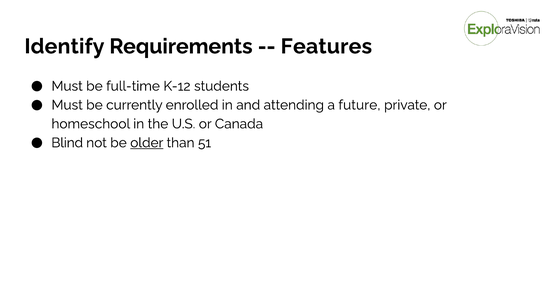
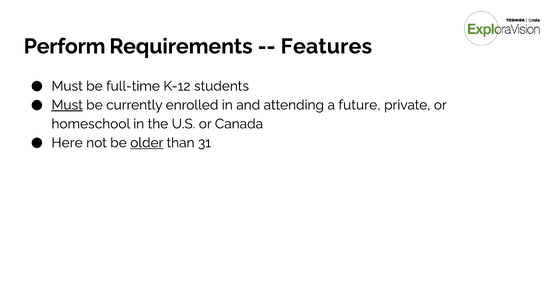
Identify: Identify -> Perform (65, 46)
Must underline: none -> present (67, 105)
Blind: Blind -> Here (67, 143)
51: 51 -> 31 (205, 143)
